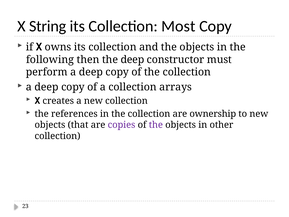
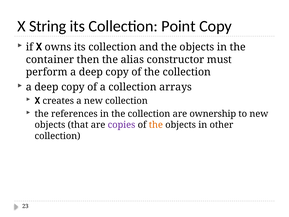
Most: Most -> Point (178, 26)
following: following -> container (50, 59)
the deep: deep -> alias (132, 59)
the colour: purple -> orange (156, 125)
